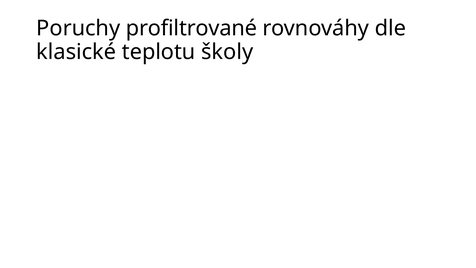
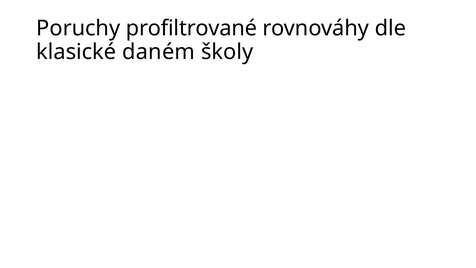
teplotu: teplotu -> daném (159, 52)
